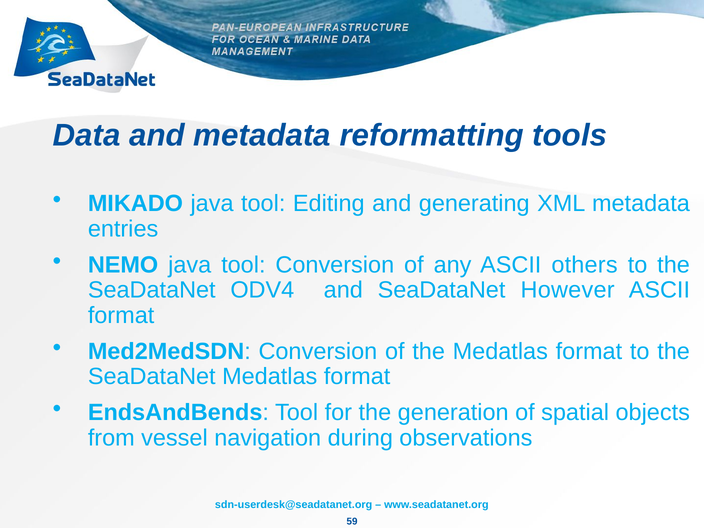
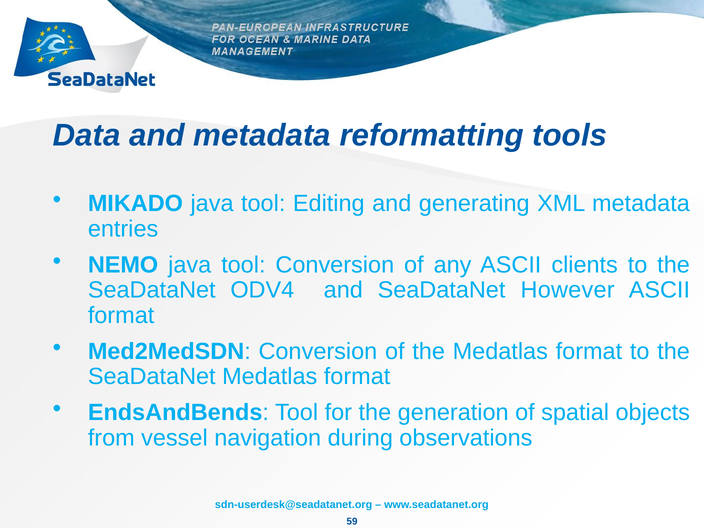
others: others -> clients (585, 265)
